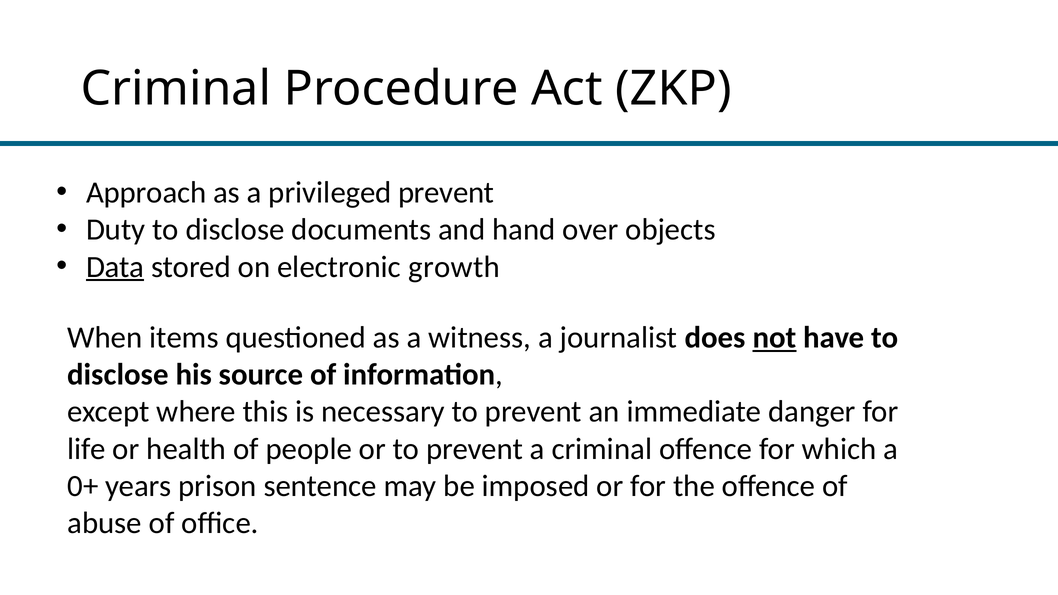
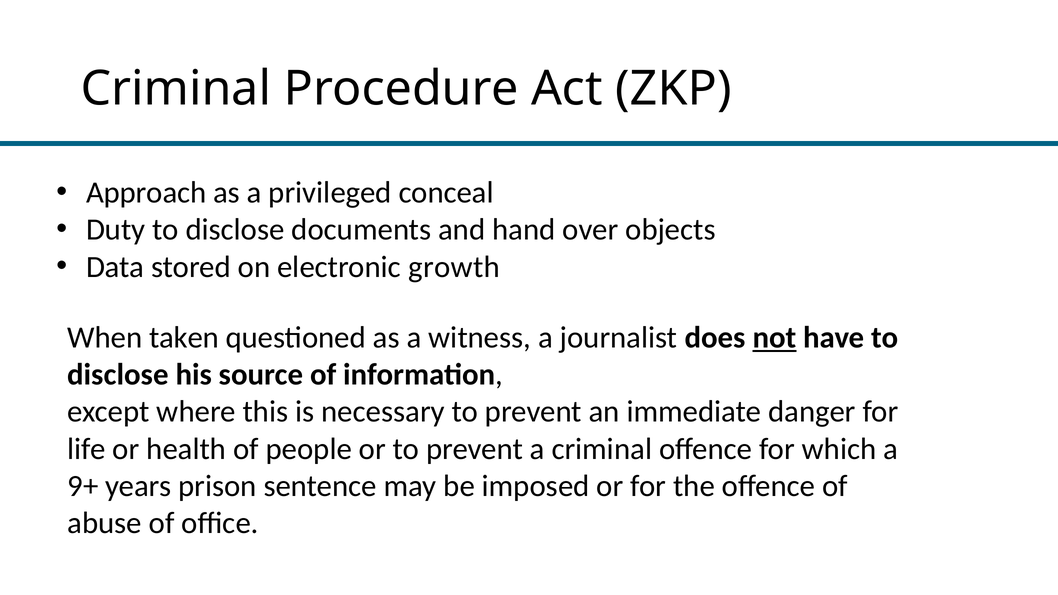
privileged prevent: prevent -> conceal (446, 193)
Data underline: present -> none (115, 267)
items: items -> taken (184, 338)
0+: 0+ -> 9+ (83, 486)
